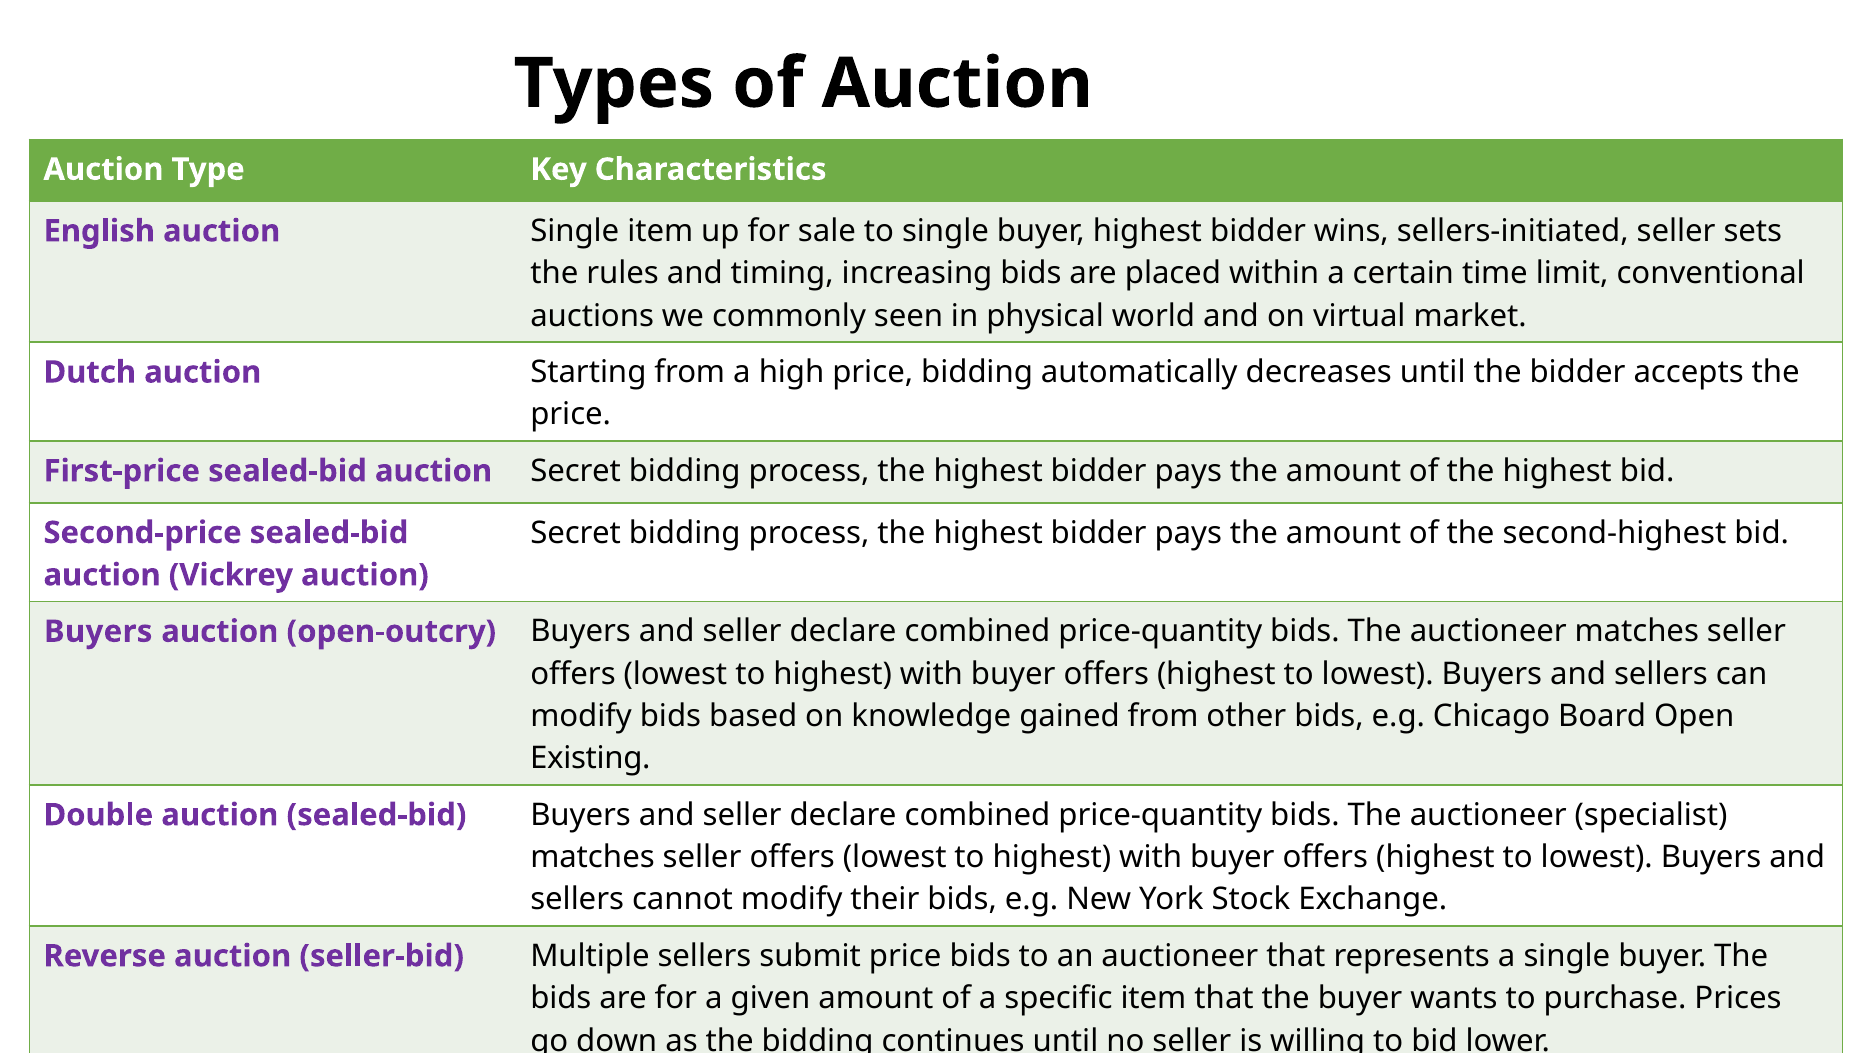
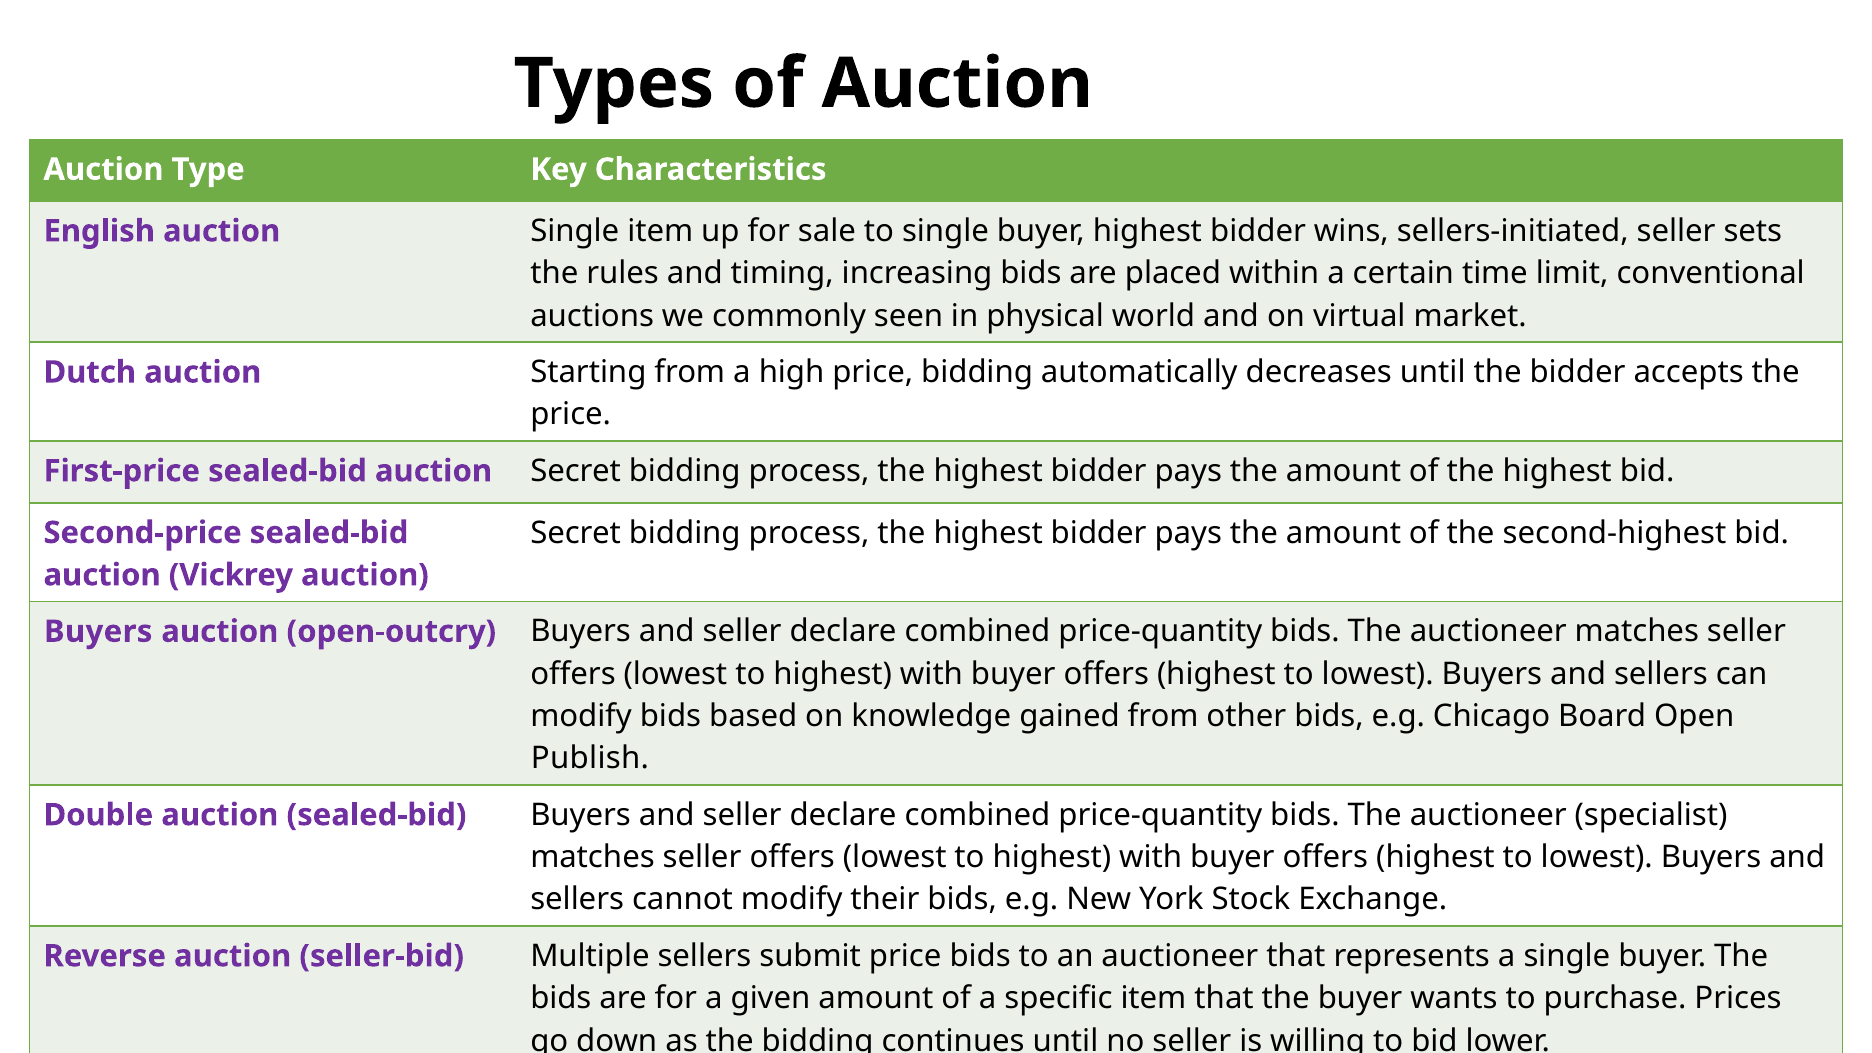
Existing: Existing -> Publish (590, 759)
